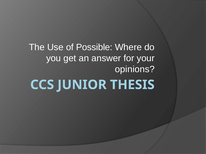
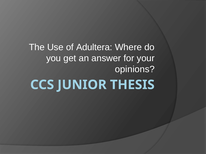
Possible: Possible -> Adultera (94, 47)
